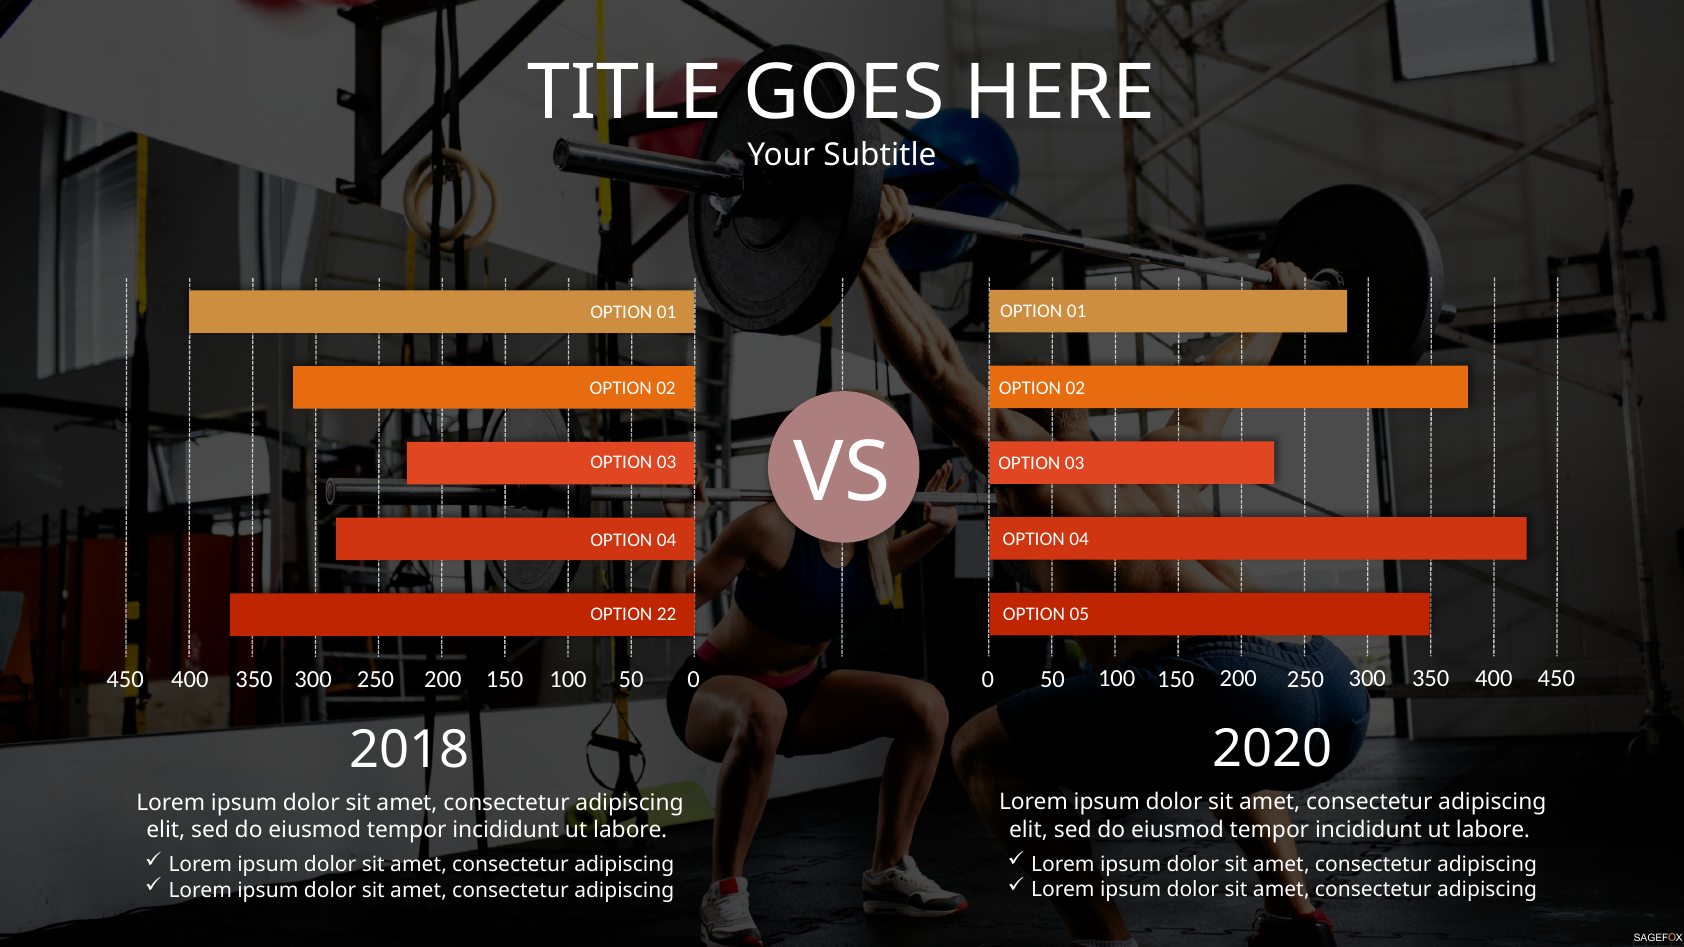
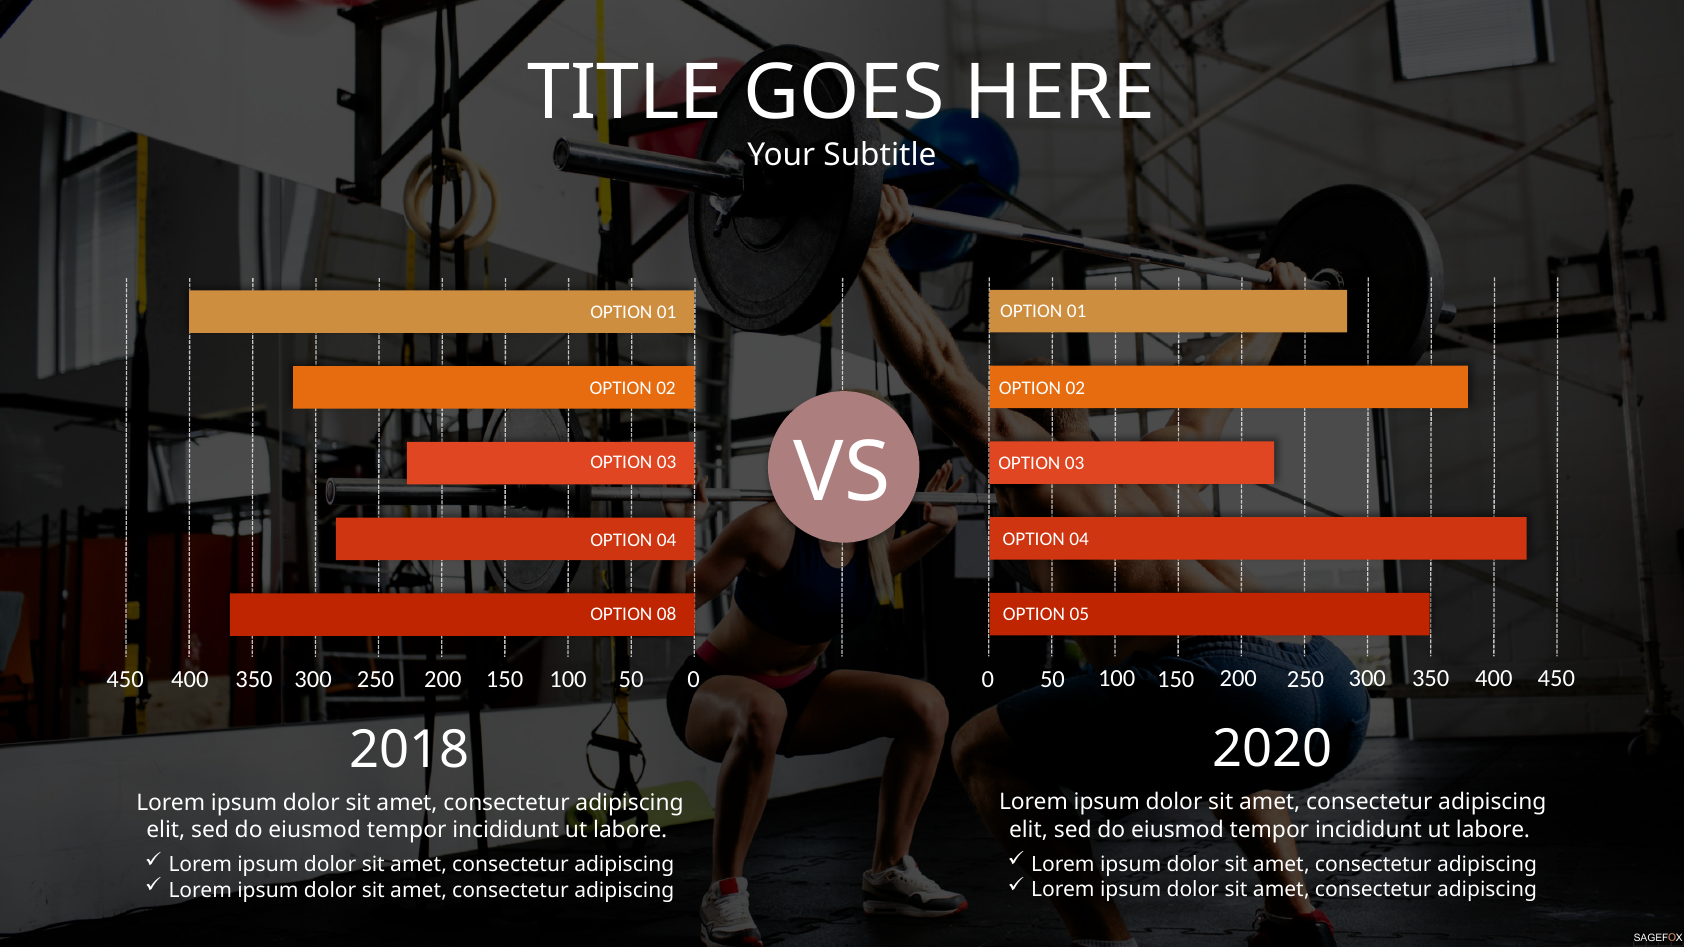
22: 22 -> 08 (667, 615)
